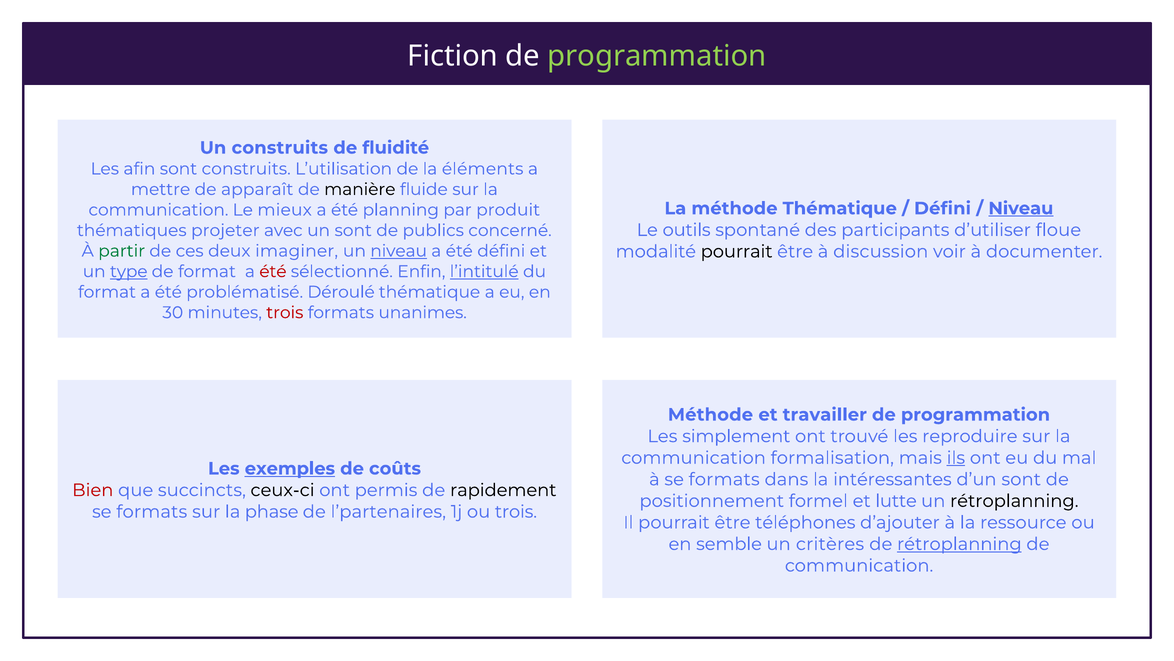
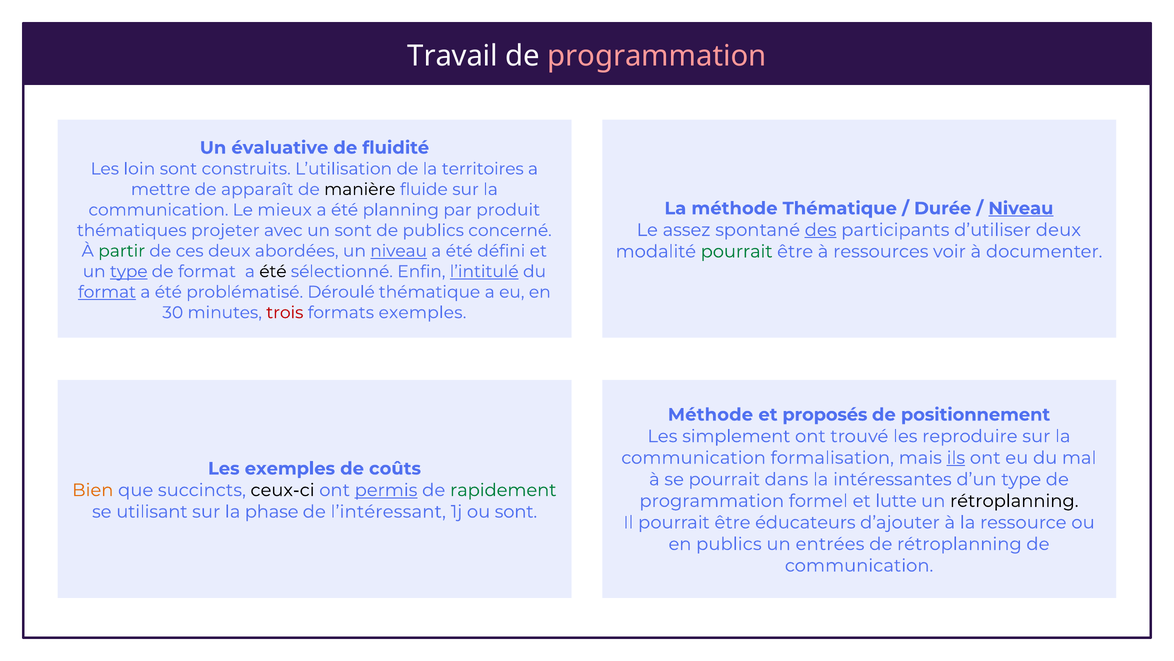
Fiction: Fiction -> Travail (453, 56)
programmation colour: light green -> pink (657, 56)
Un construits: construits -> évaluative (280, 148)
afin: afin -> loin (139, 169)
éléments: éléments -> territoires (483, 169)
Défini: Défini -> Durée (943, 208)
outils: outils -> assez (687, 230)
des underline: none -> present (821, 230)
d’utiliser floue: floue -> deux (1058, 230)
imaginer: imaginer -> abordées (297, 251)
pourrait colour: black -> green (737, 251)
discussion: discussion -> ressources (881, 251)
été colour: red -> black (273, 271)
format underline: none -> present (107, 292)
formats unanimes: unanimes -> exemples (422, 312)
travailler: travailler -> proposés (825, 414)
programmation: programmation -> positionnement (976, 414)
exemples underline: present -> none (290, 468)
à se formats: formats -> pourrait (724, 479)
d’un sont: sont -> type (1021, 479)
Bien colour: red -> orange (93, 490)
permis underline: none -> present (386, 490)
rapidement colour: black -> green (503, 490)
positionnement: positionnement -> programmation (712, 501)
formats: formats -> utilisant (152, 511)
l’partenaires: l’partenaires -> l’intéressant (388, 511)
ou trois: trois -> sont (516, 511)
téléphones: téléphones -> éducateurs (805, 522)
en semble: semble -> publics (729, 544)
critères: critères -> entrées (830, 544)
rétroplanning underline: present -> none (959, 544)
